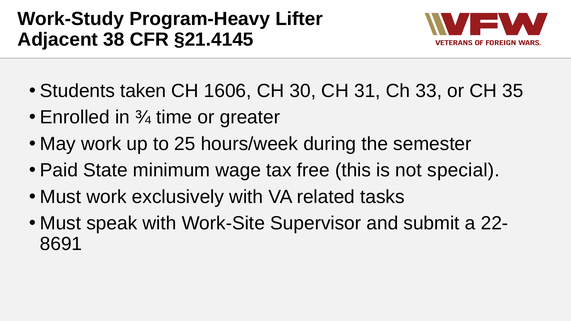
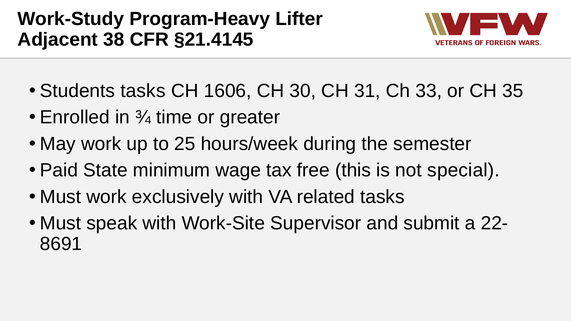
Students taken: taken -> tasks (143, 91)
